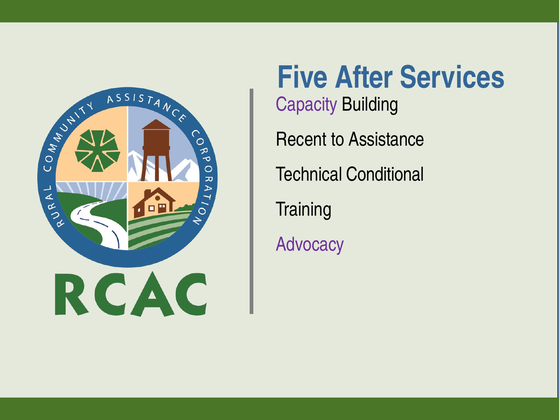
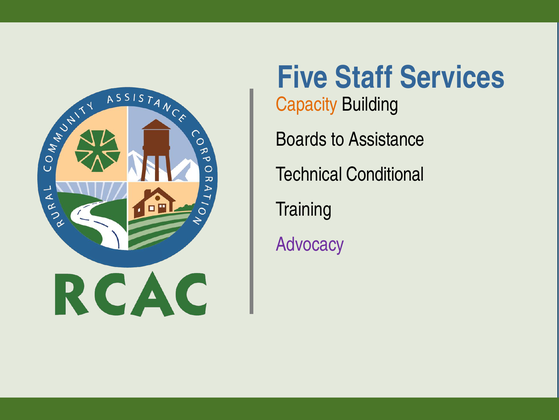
After: After -> Staff (364, 77)
Capacity colour: purple -> orange (307, 104)
Recent: Recent -> Boards (301, 139)
